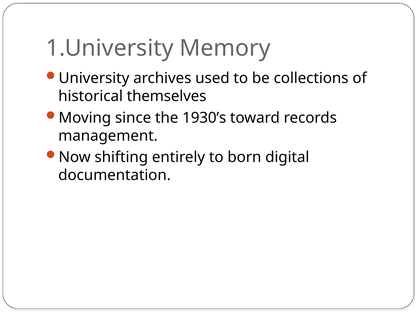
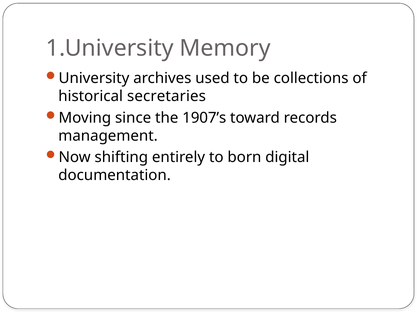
themselves: themselves -> secretaries (166, 96)
1930’s: 1930’s -> 1907’s (204, 118)
